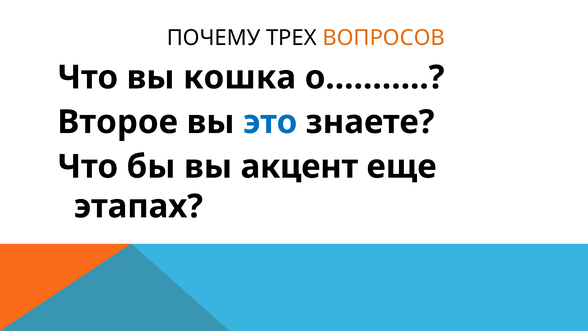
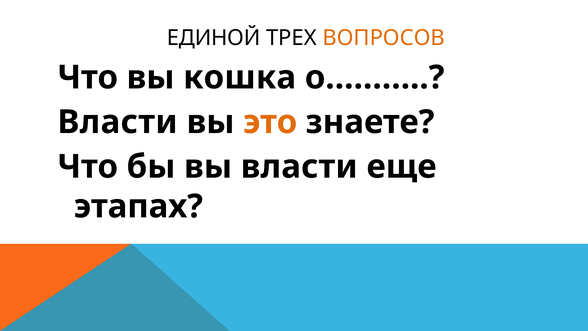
ПОЧЕМУ: ПОЧЕМУ -> ЕДИНОЙ (214, 38)
Второе: Второе -> Власти (118, 122)
это colour: blue -> orange (270, 122)
вы акцент: акцент -> власти (299, 167)
